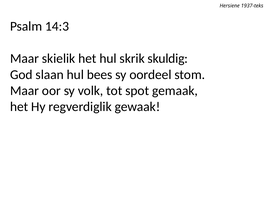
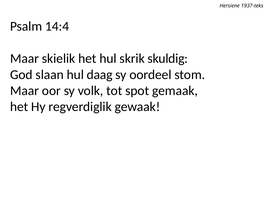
14:3: 14:3 -> 14:4 (57, 26)
bees: bees -> daag (100, 75)
